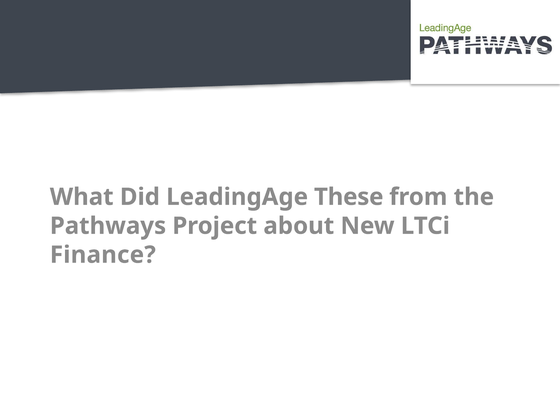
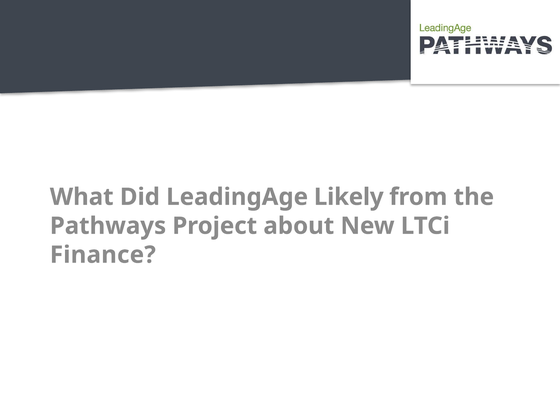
These: These -> Likely (349, 197)
